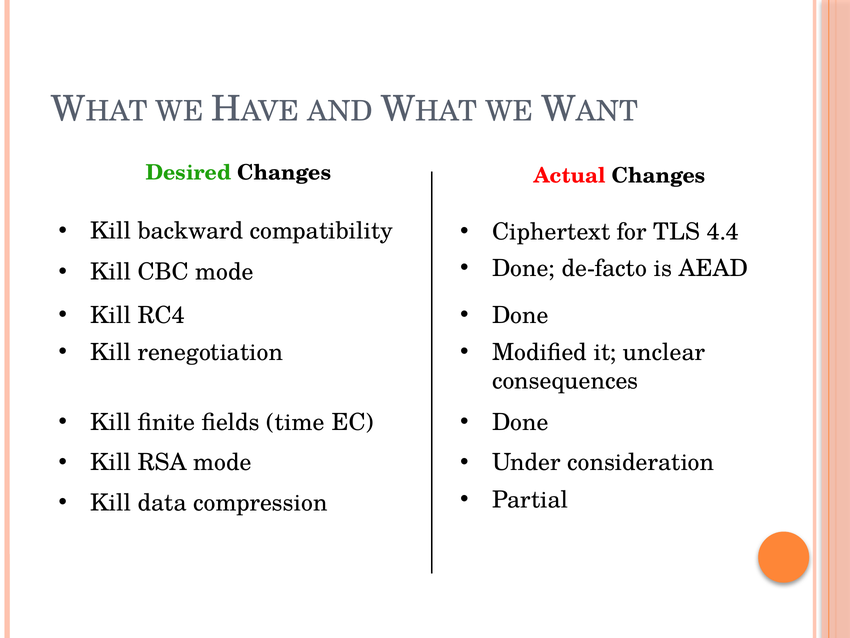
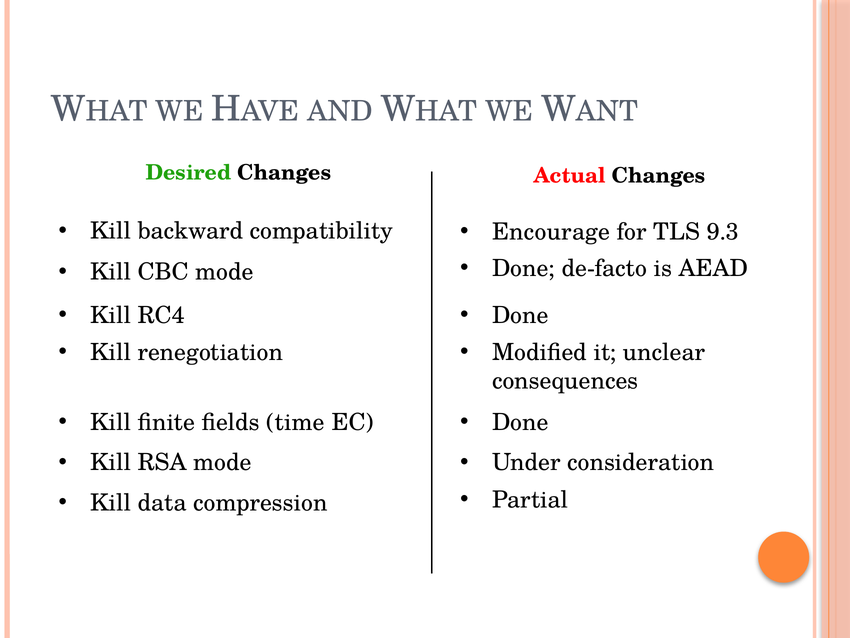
Ciphertext: Ciphertext -> Encourage (551, 232)
4.4: 4.4 -> 9.3 (723, 232)
